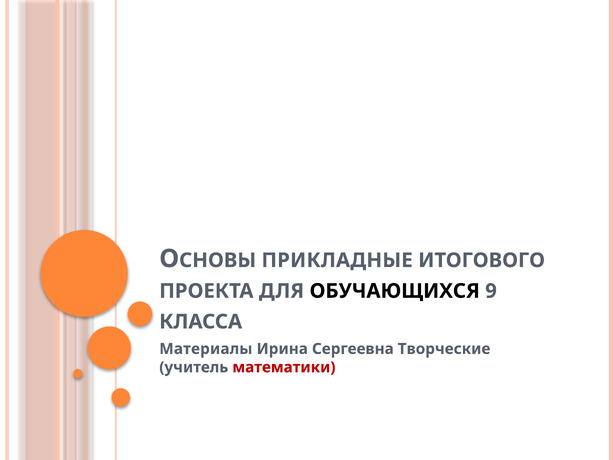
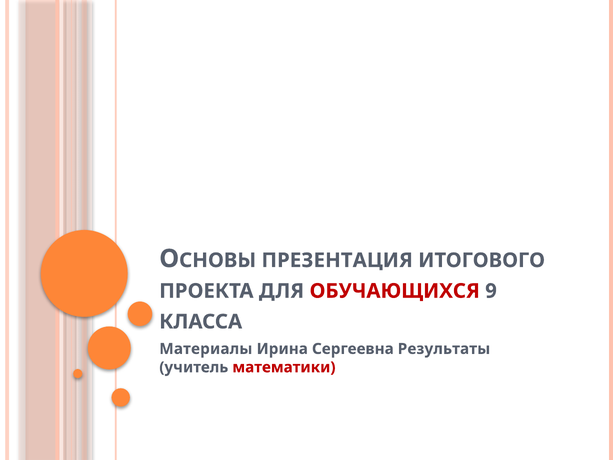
ПРИКЛАДНЫЕ: ПРИКЛАДНЫЕ -> ПРЕЗЕНТАЦИЯ (337, 260)
ОБУЧАЮЩИХСЯ colour: black -> red (395, 291)
Творческие: Творческие -> Результаты (444, 349)
